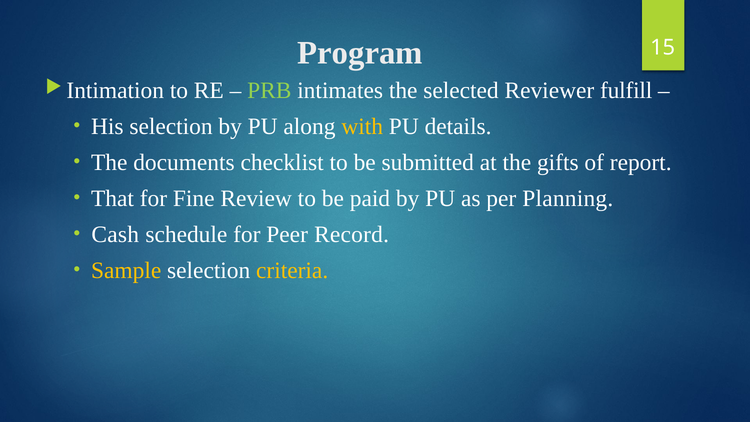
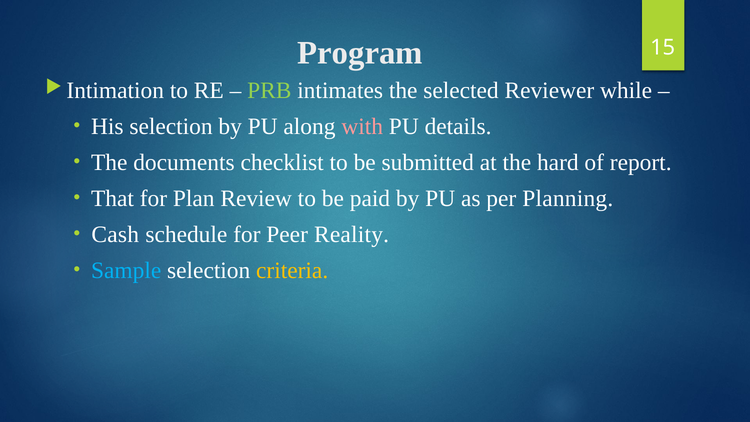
fulfill: fulfill -> while (626, 91)
with colour: yellow -> pink (362, 127)
gifts: gifts -> hard (558, 162)
Fine: Fine -> Plan (194, 198)
Record: Record -> Reality (352, 234)
Sample colour: yellow -> light blue (126, 270)
